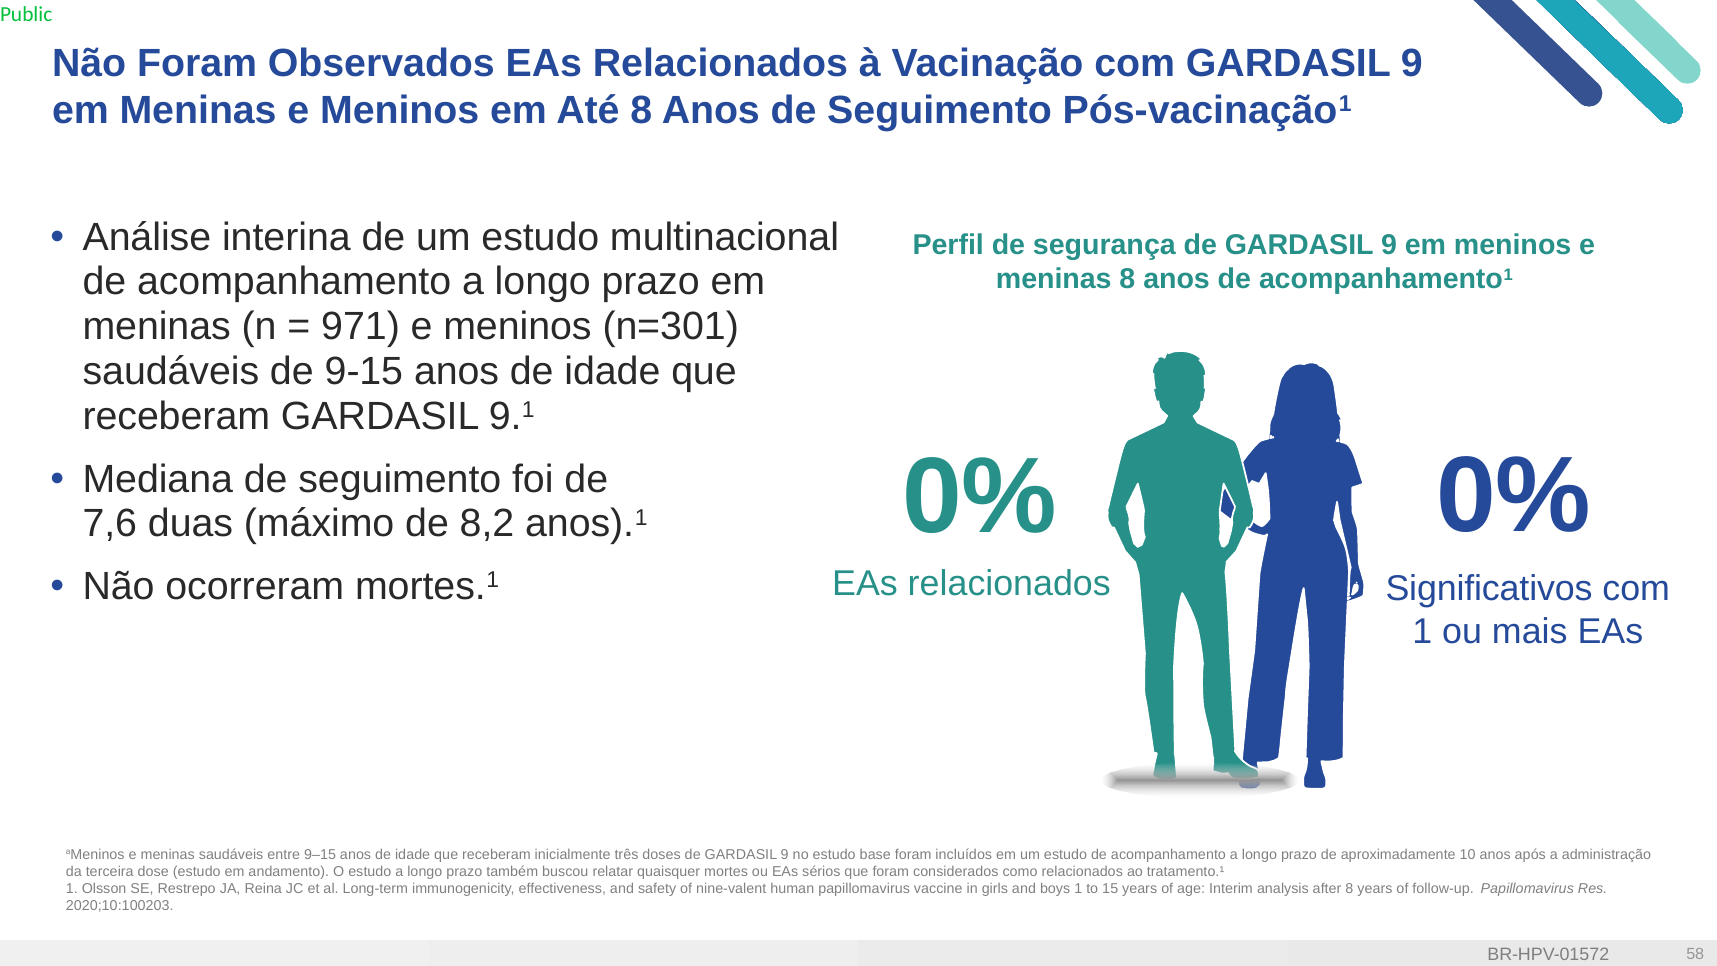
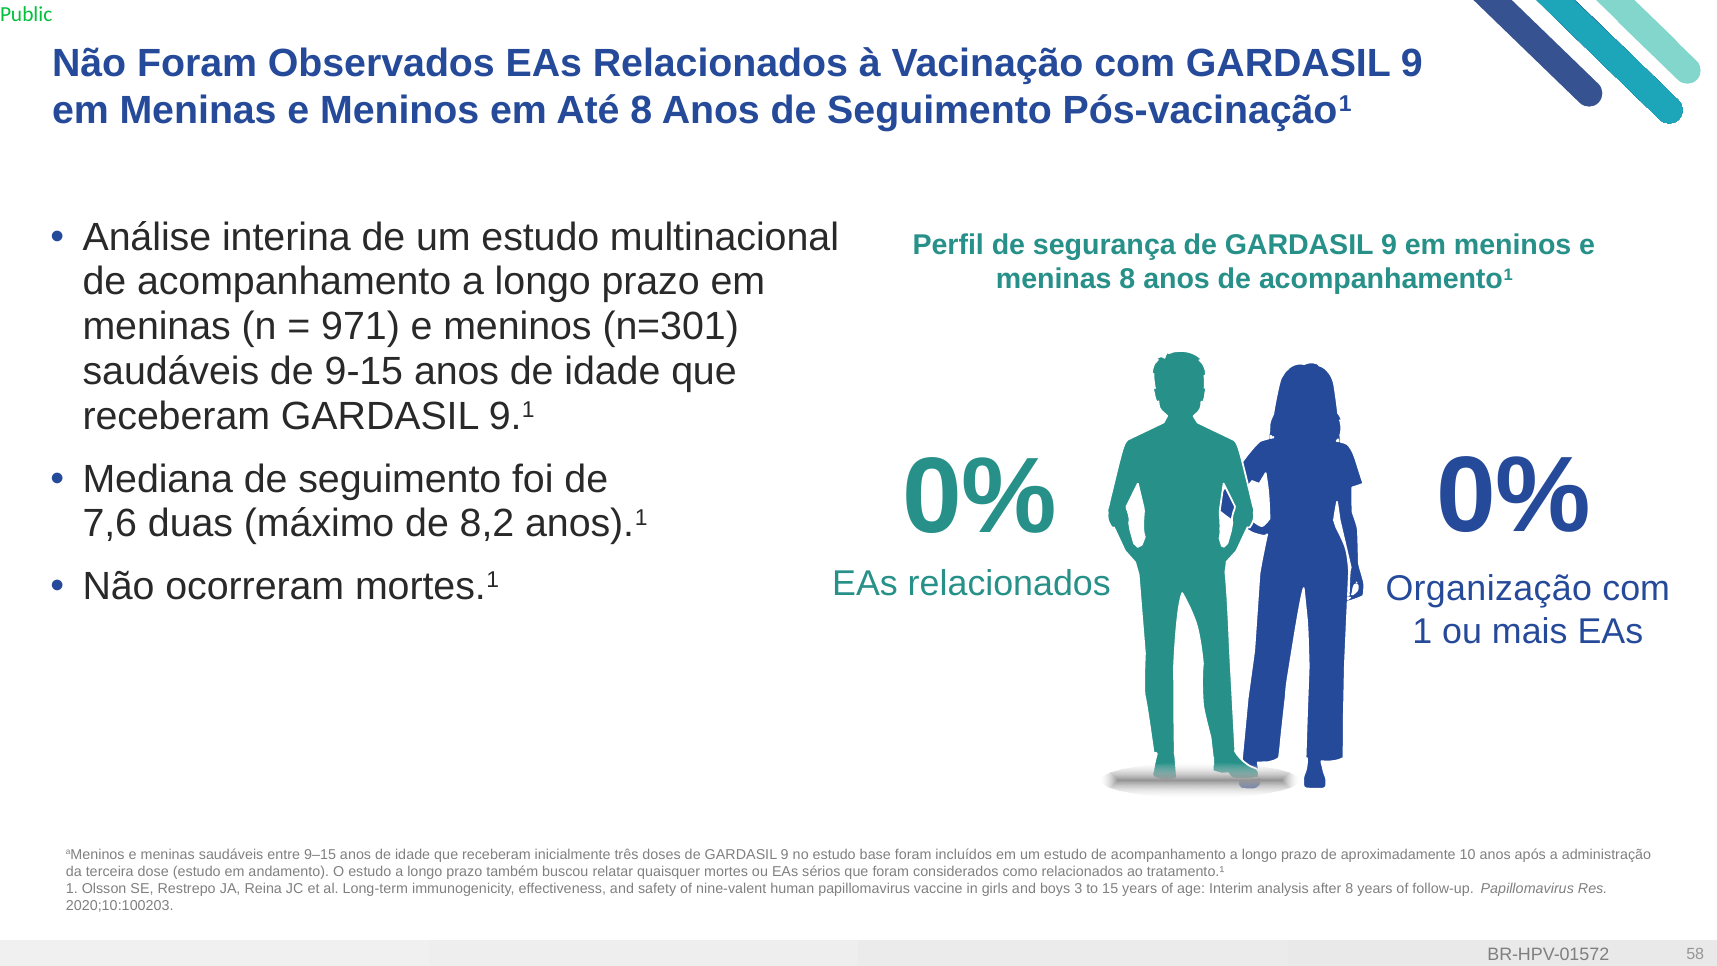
Significativos: Significativos -> Organização (1489, 588)
boys 1: 1 -> 3 (1078, 889)
